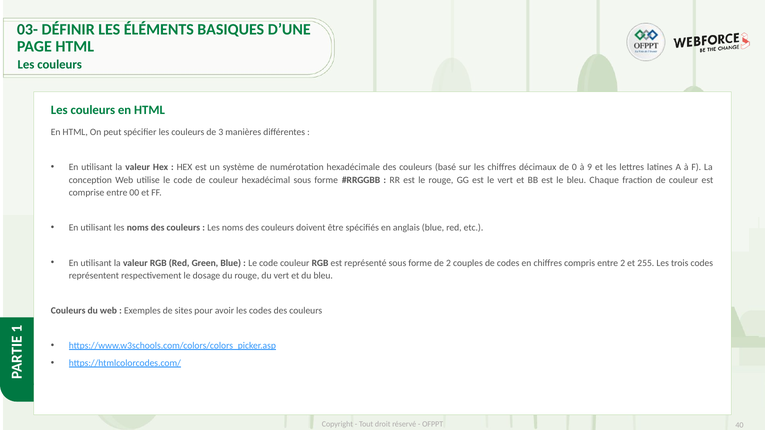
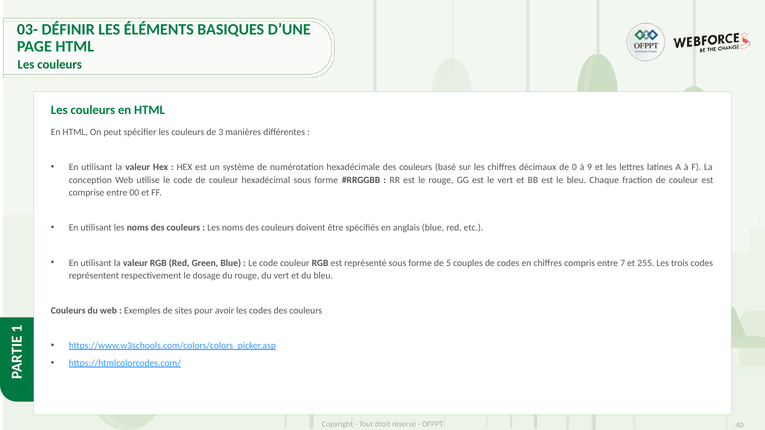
de 2: 2 -> 5 (449, 263)
entre 2: 2 -> 7 (623, 263)
